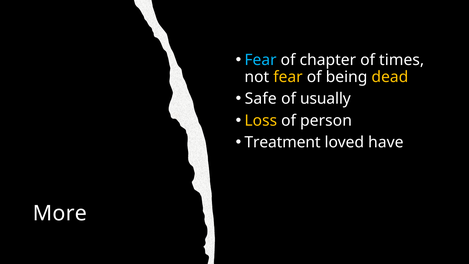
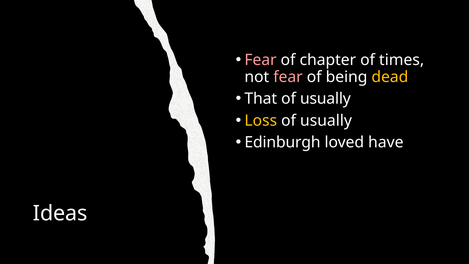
Fear colour: light blue -> pink (261, 60)
fear colour: yellow -> pink (288, 77)
Safe: Safe -> That (261, 99)
person: person -> usually (326, 120)
Treatment: Treatment -> Edinburgh (283, 142)
More: More -> Ideas (60, 213)
